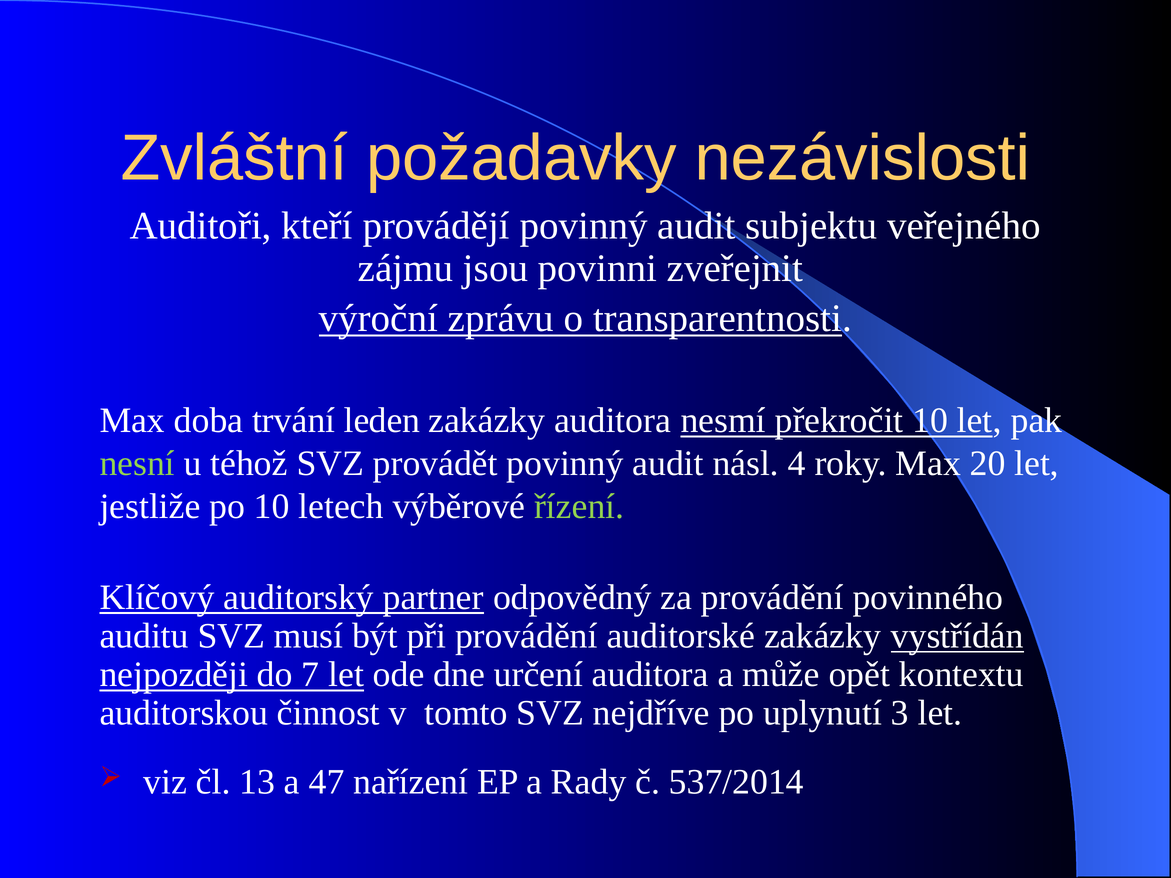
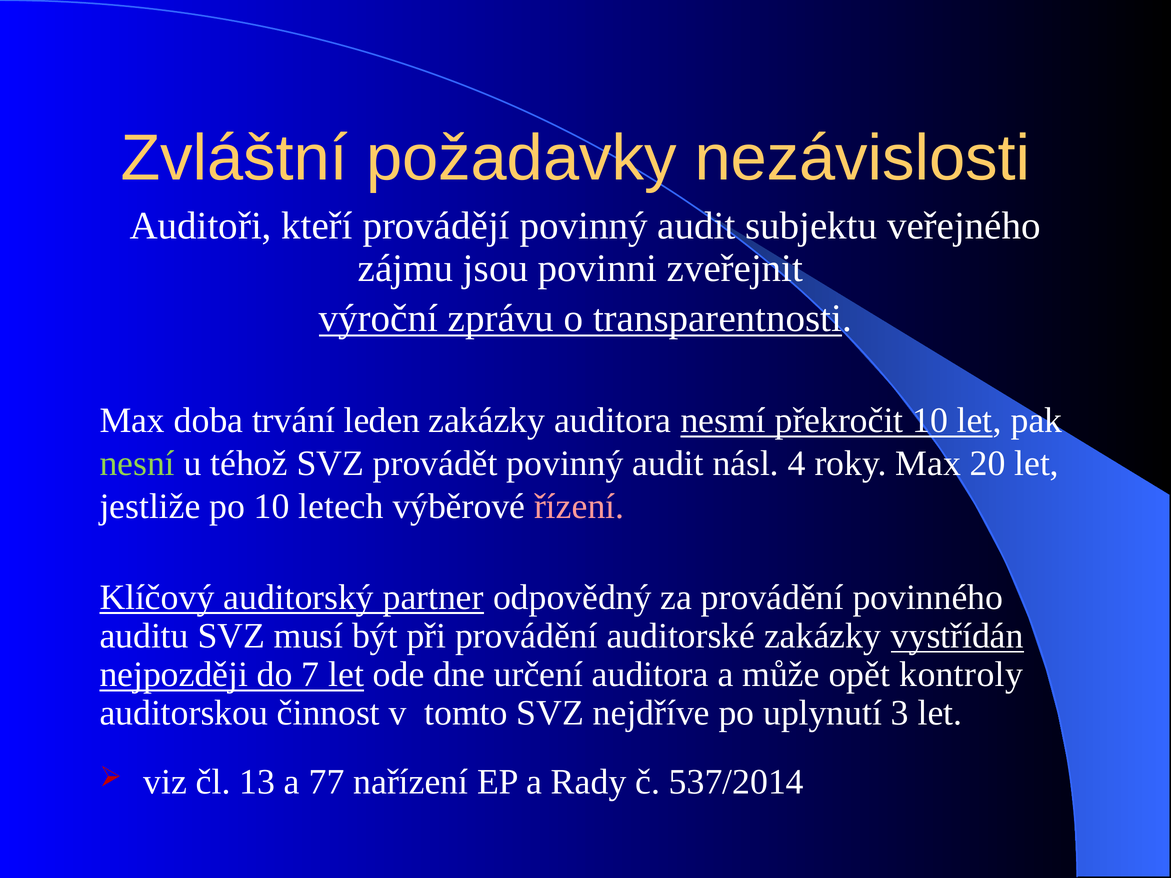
řízení colour: light green -> pink (579, 507)
kontextu: kontextu -> kontroly (961, 675)
47: 47 -> 77 (327, 782)
